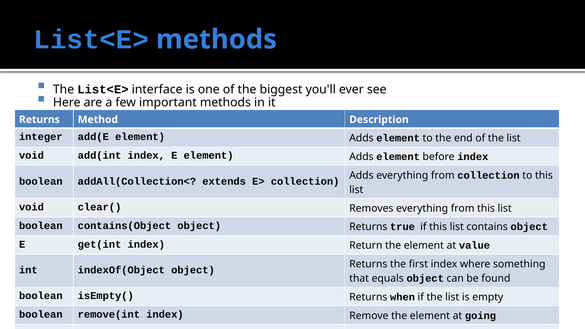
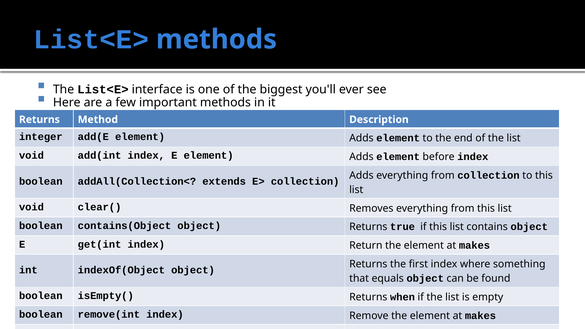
value: value -> makes (474, 246)
going: going -> makes (480, 316)
